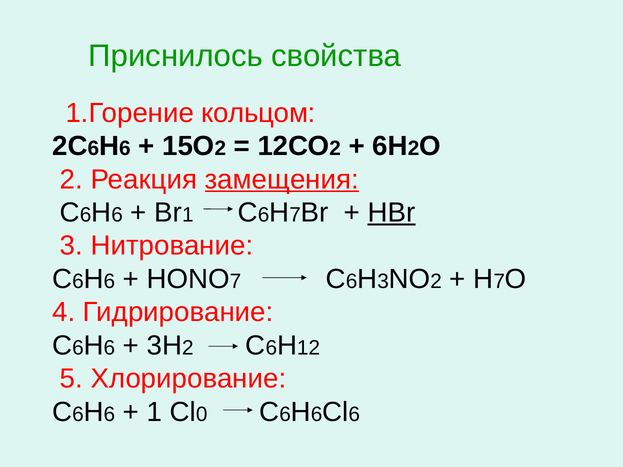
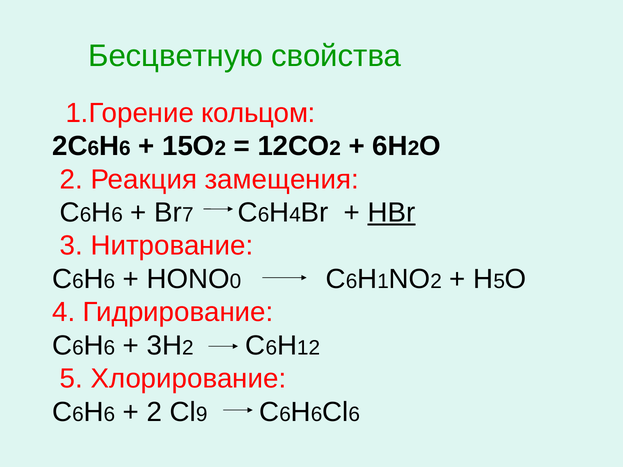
Приснилось: Приснилось -> Бесцветную (176, 56)
замещения underline: present -> none (282, 180)
1: 1 -> 7 (188, 215)
7: 7 -> 4 (295, 215)
7: 7 -> 0 (235, 282)
3: 3 -> 1 (383, 282)
7: 7 -> 5 (499, 282)
1: 1 -> 2 (154, 412)
0: 0 -> 9 (202, 414)
